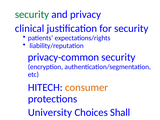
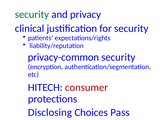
consumer colour: orange -> red (87, 87)
University: University -> Disclosing (50, 112)
Shall: Shall -> Pass (120, 112)
